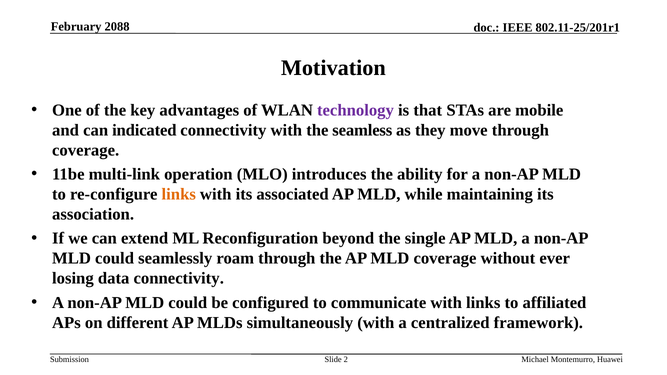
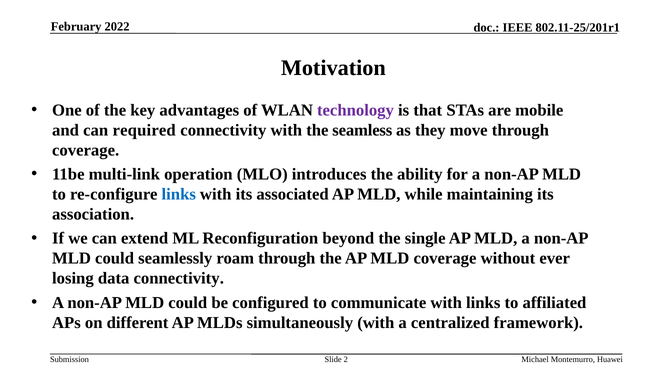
2088: 2088 -> 2022 (117, 27)
indicated: indicated -> required (144, 130)
links colour: orange -> blue (179, 194)
